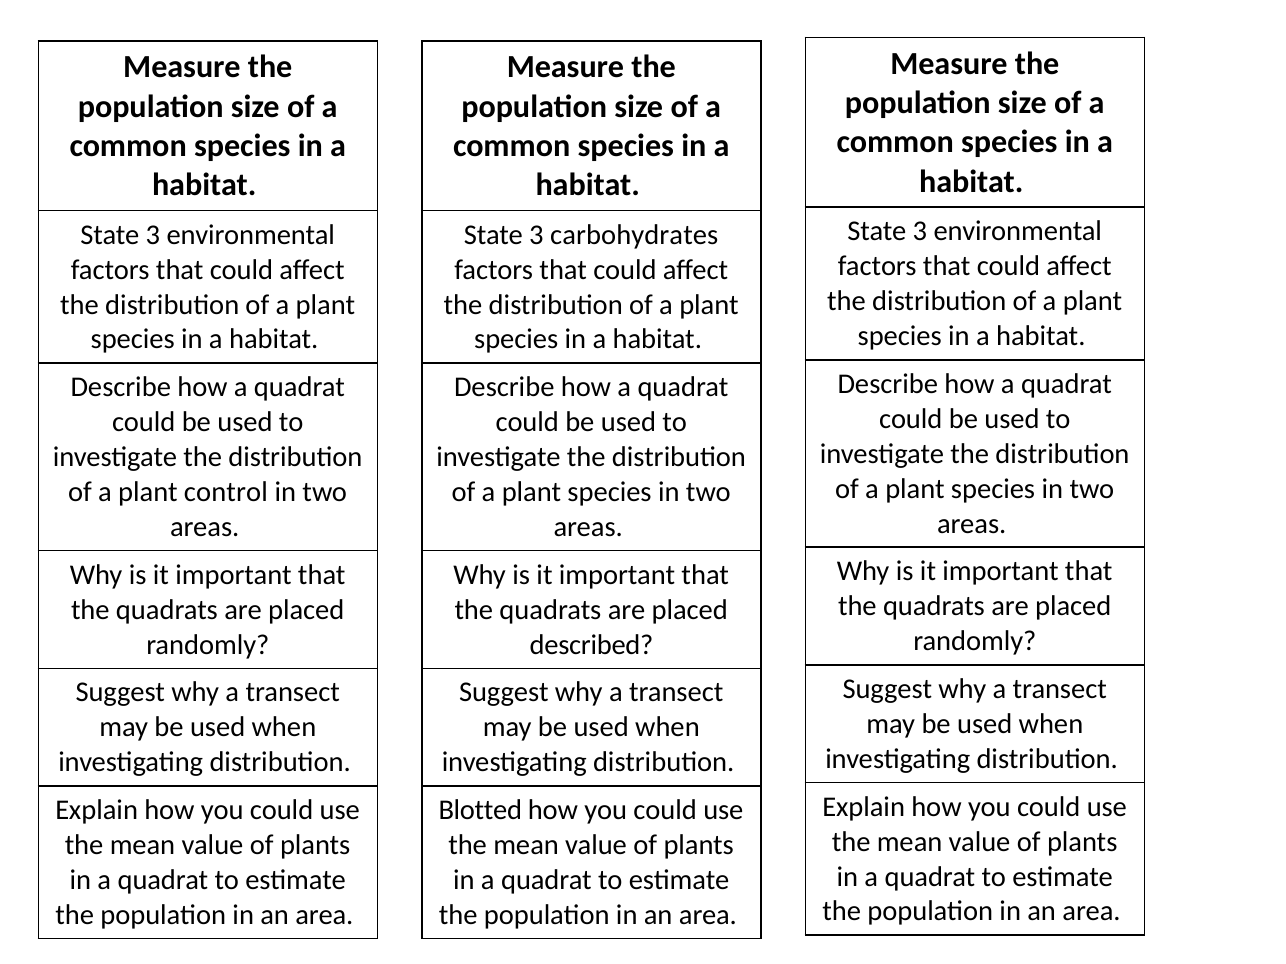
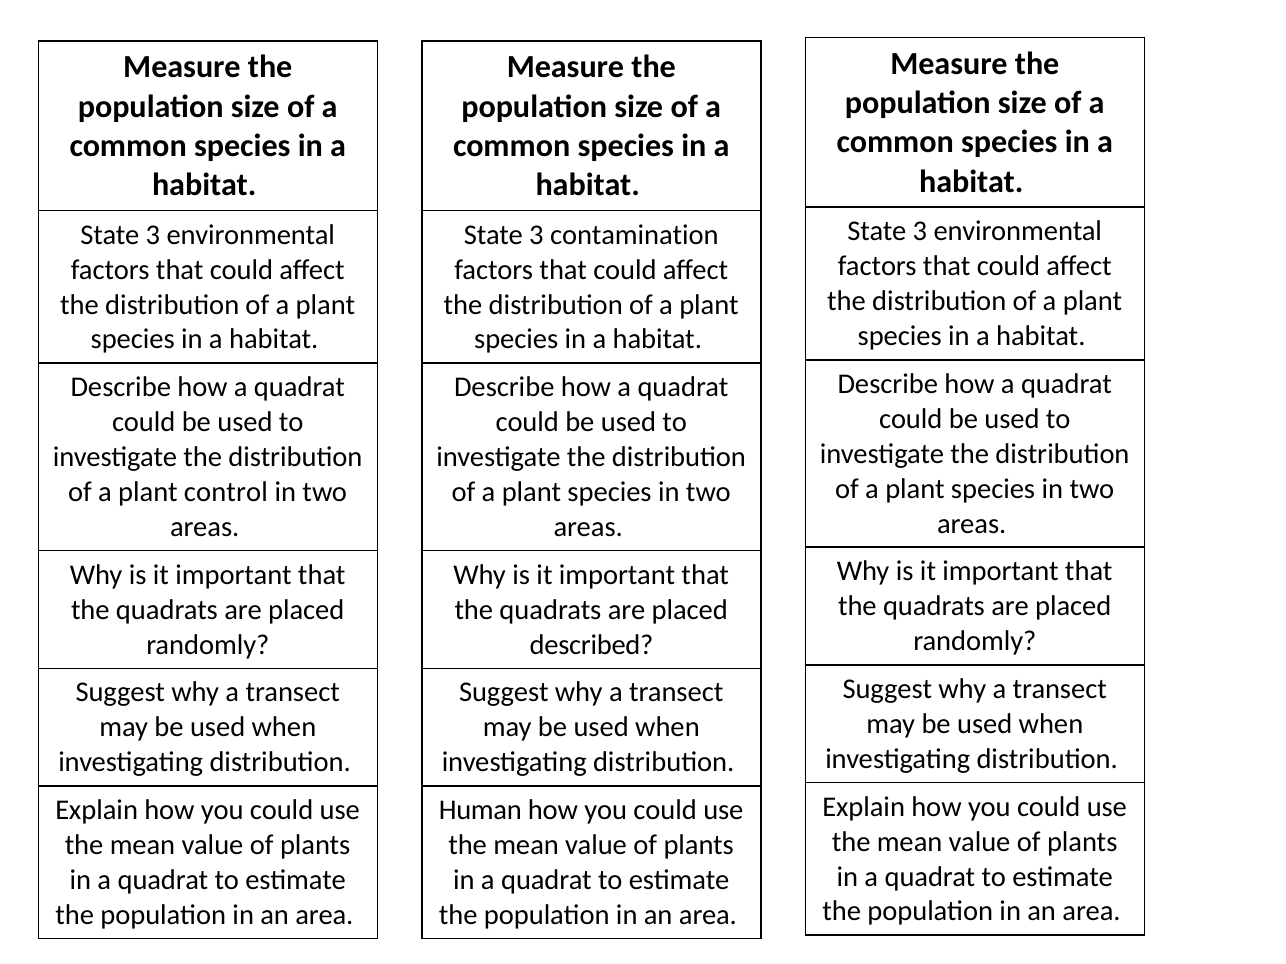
carbohydrates: carbohydrates -> contamination (634, 235)
Blotted: Blotted -> Human (480, 811)
